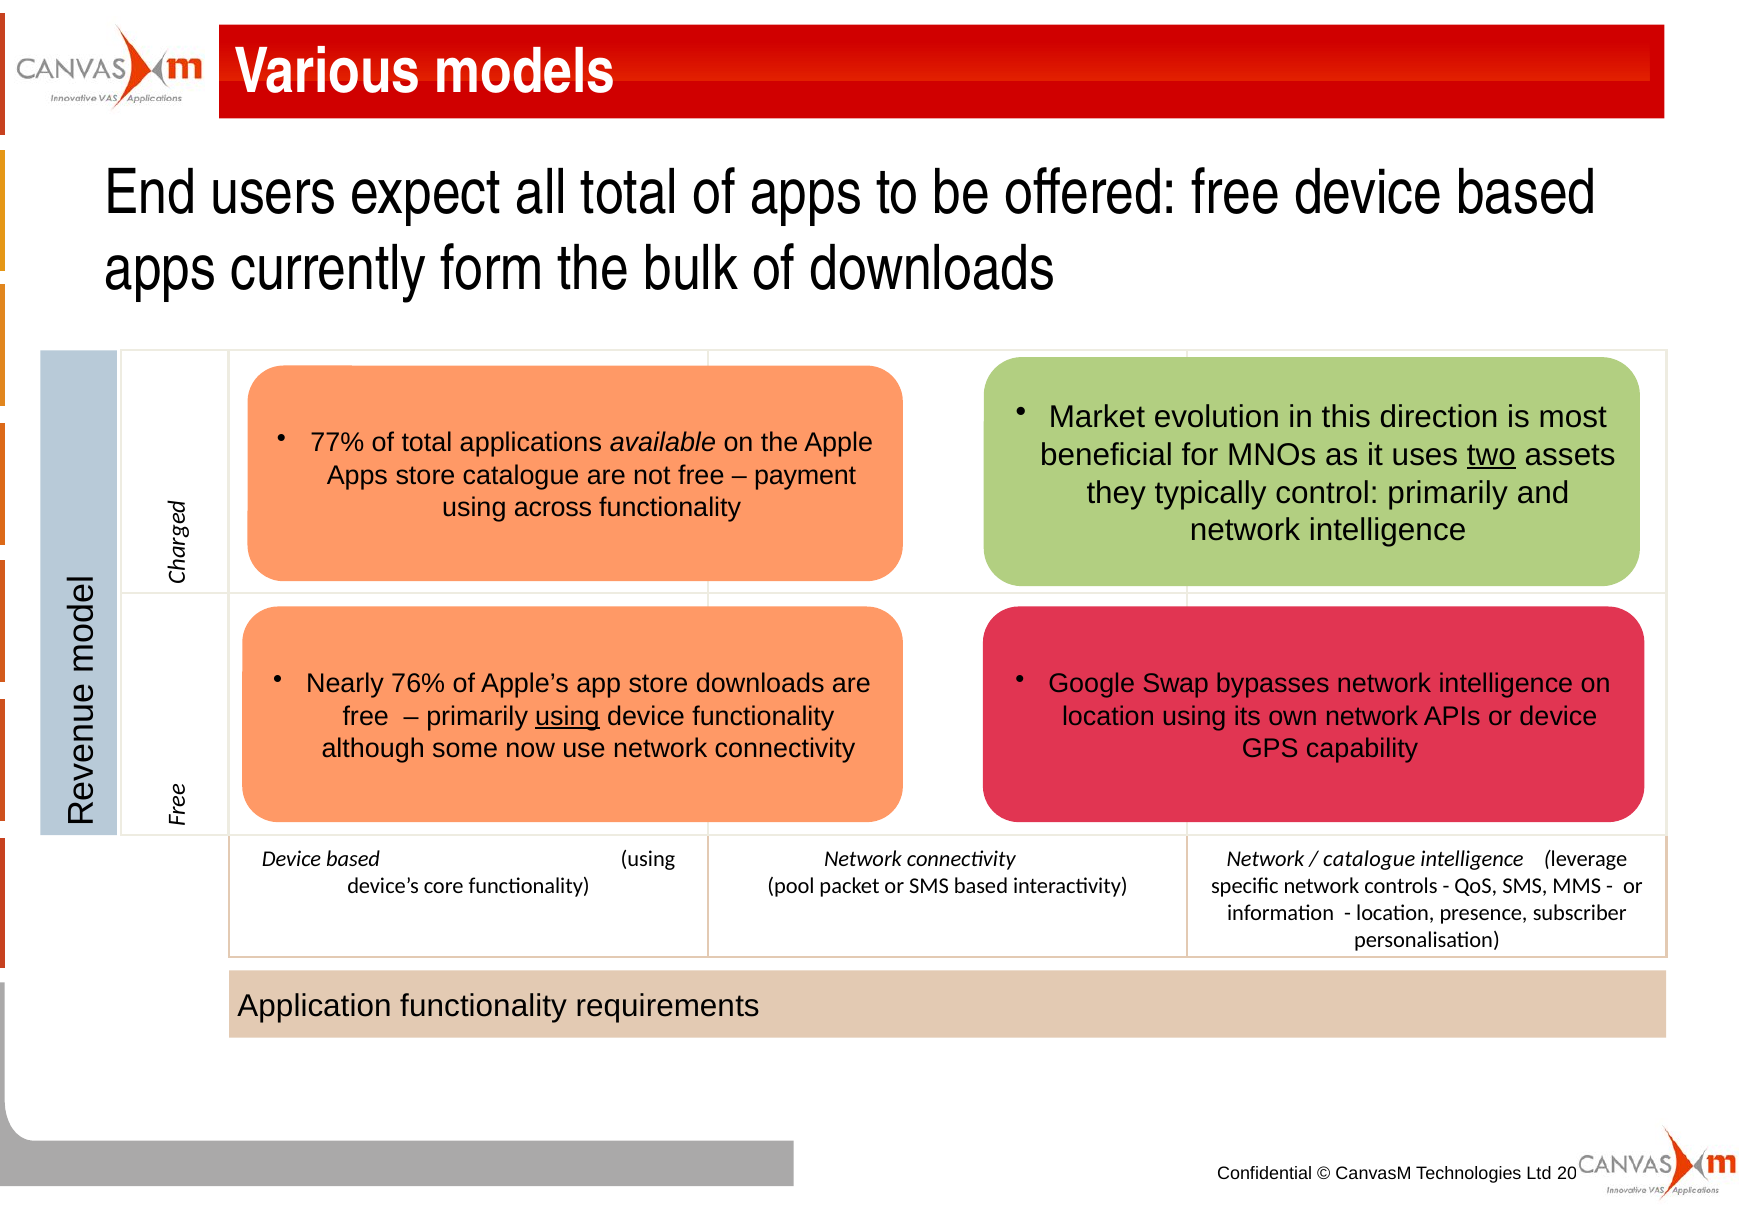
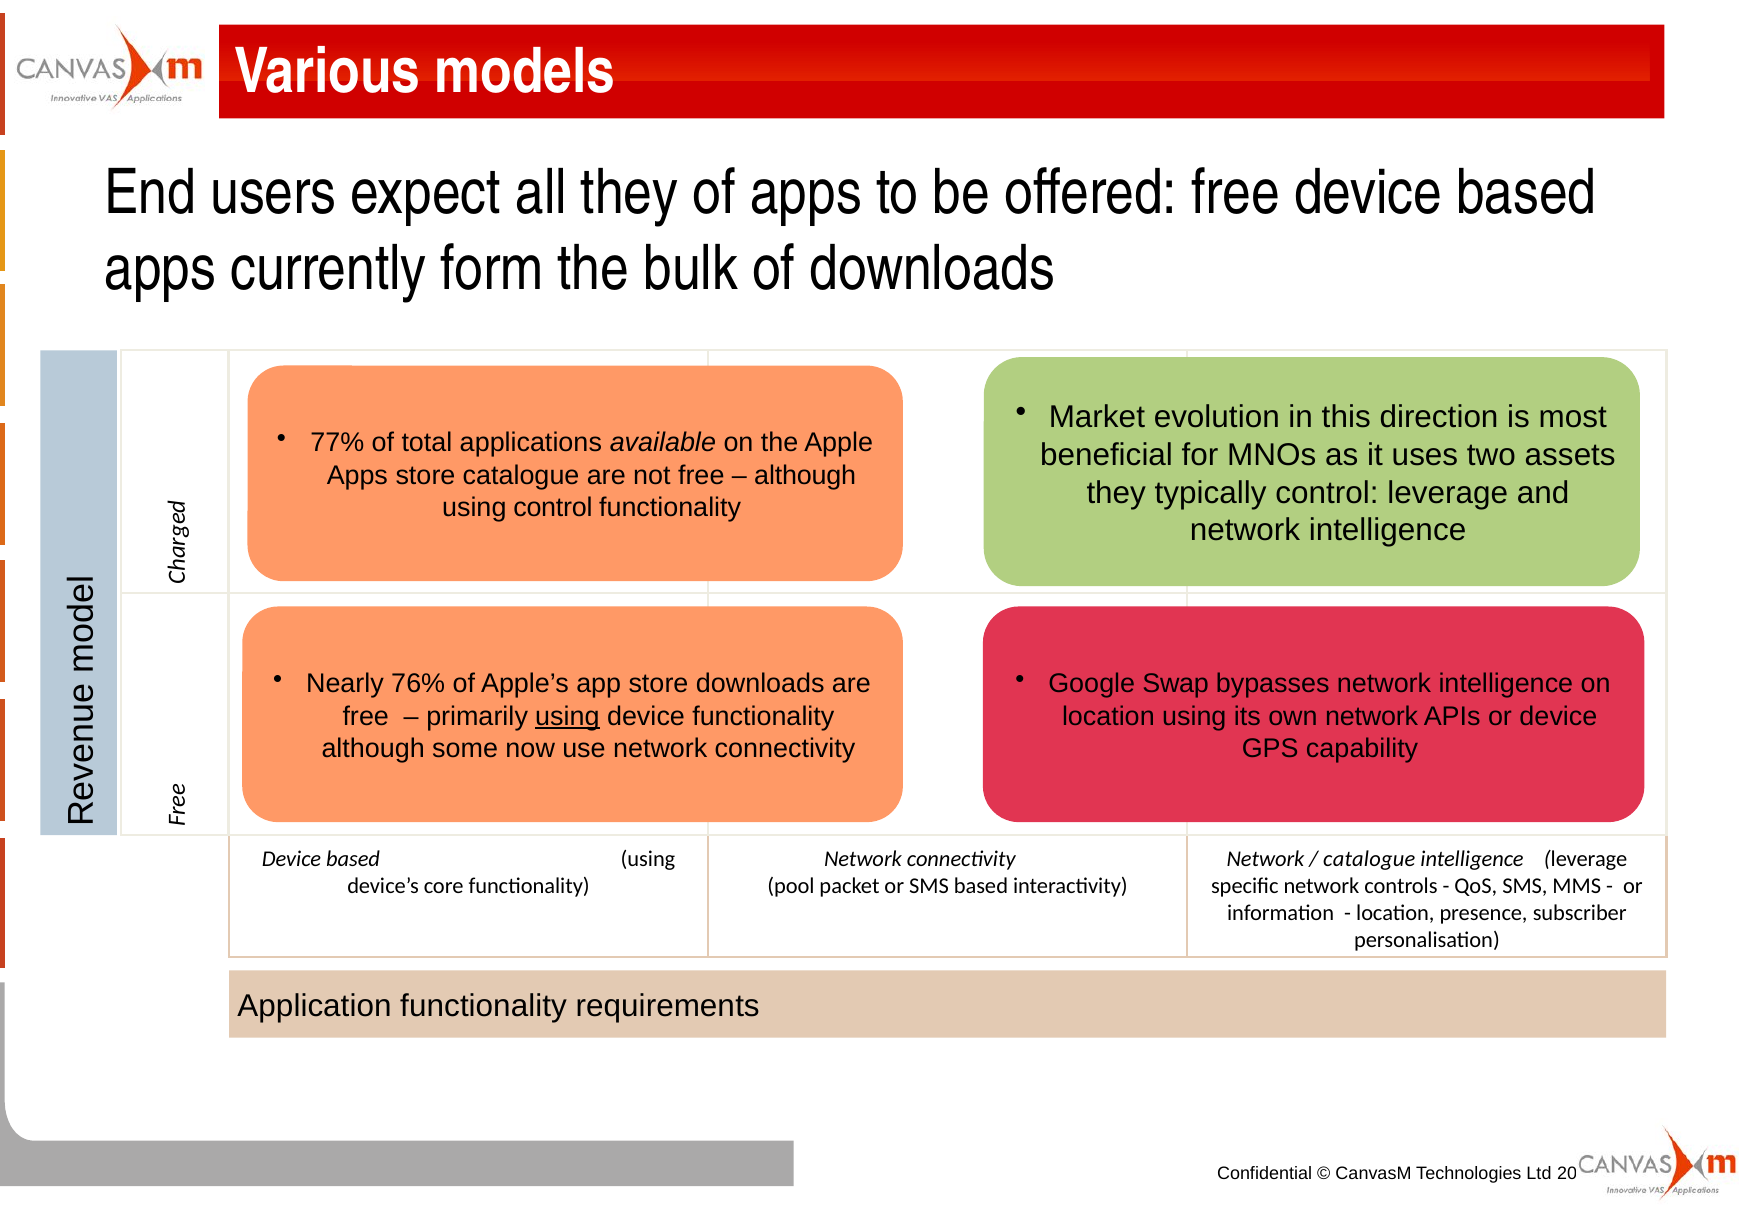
all total: total -> they (630, 193)
two underline: present -> none (1491, 455)
payment: payment -> although (805, 475)
control primarily: primarily -> leverage (1448, 493)
using across: across -> control (553, 508)
